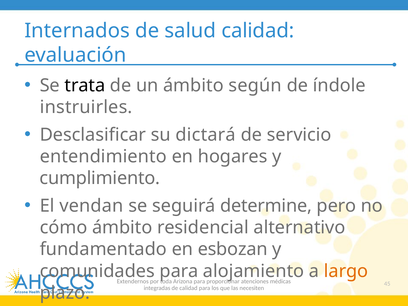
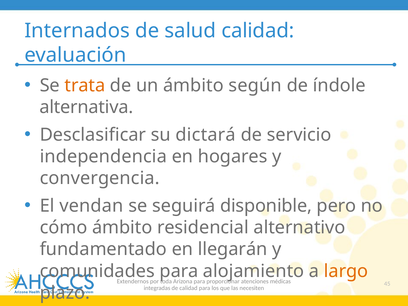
trata colour: black -> orange (85, 86)
instruirles: instruirles -> alternativa (86, 107)
entendimiento: entendimiento -> independencia (103, 157)
cumplimiento: cumplimiento -> convergencia (100, 178)
determine: determine -> disponible (266, 206)
esbozan: esbozan -> llegarán (233, 249)
